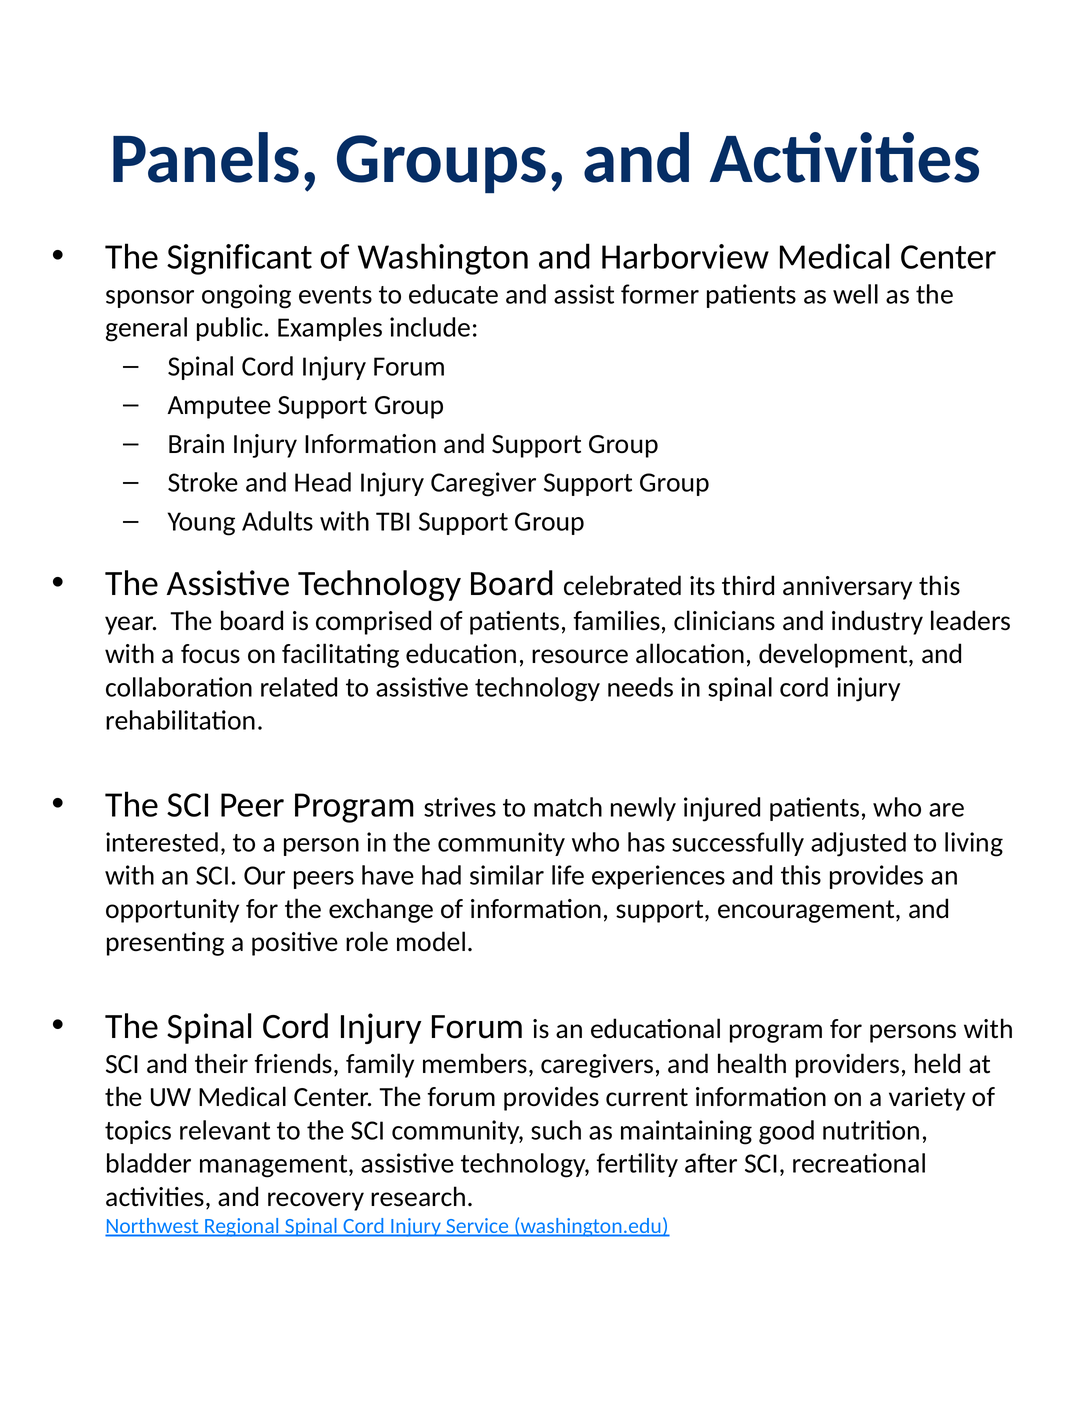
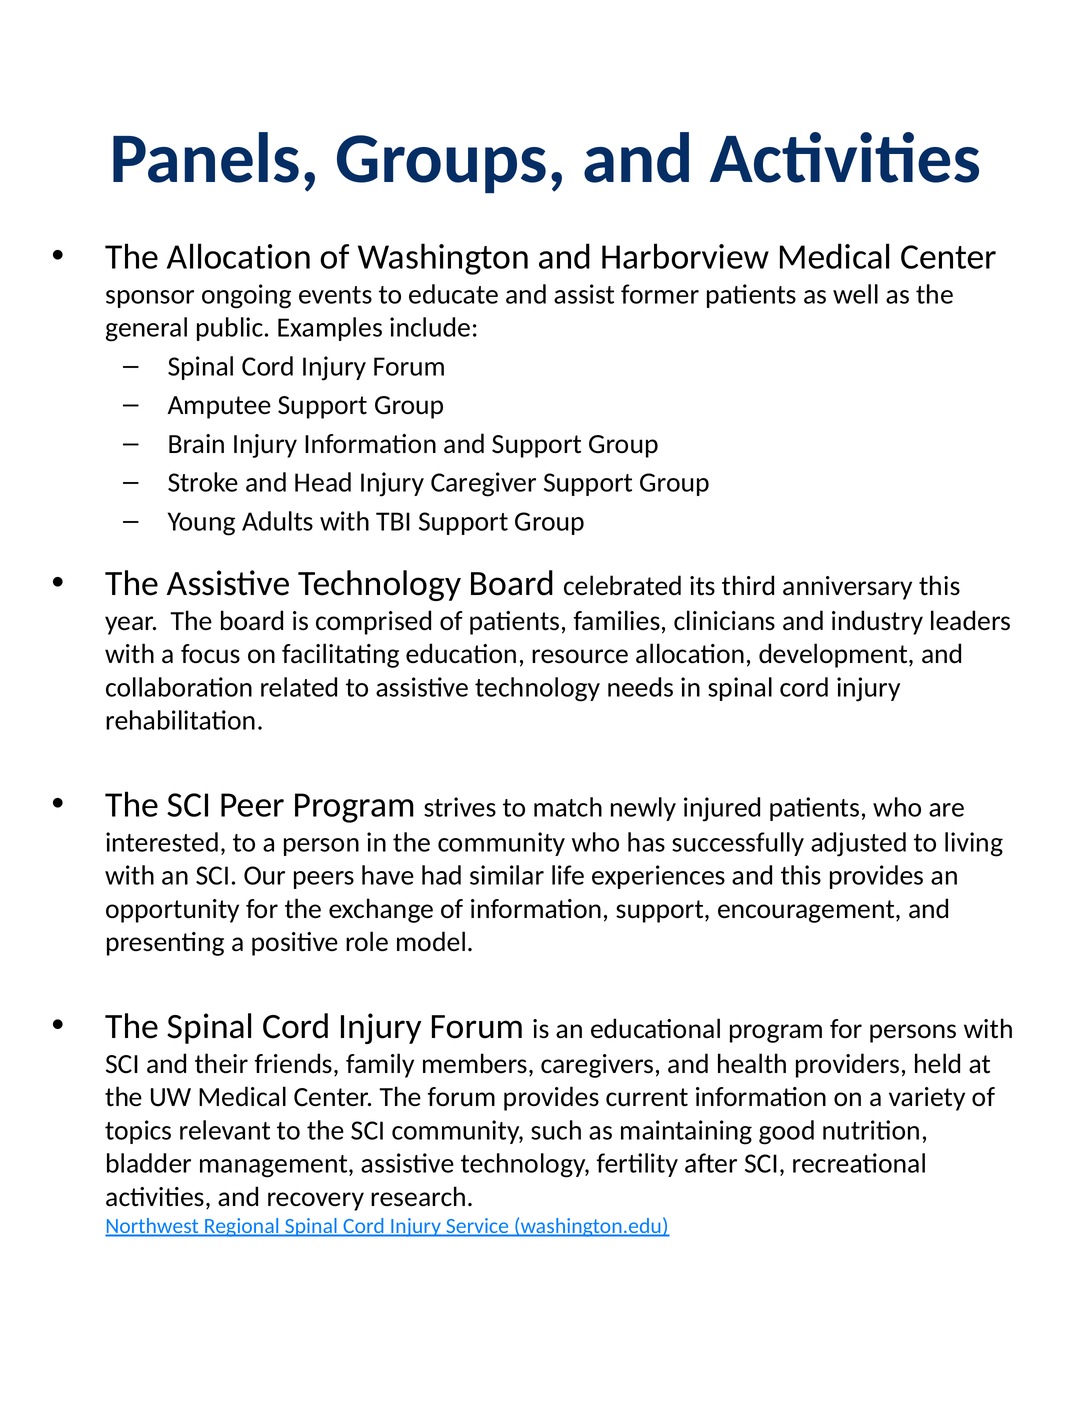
The Significant: Significant -> Allocation (239, 257)
